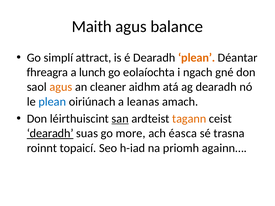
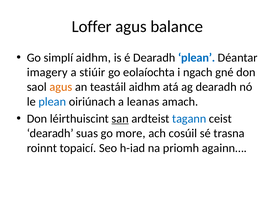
Maith: Maith -> Loffer (92, 27)
simplí attract: attract -> aidhm (93, 58)
plean colour: orange -> blue (197, 58)
fhreagra: fhreagra -> imagery (47, 72)
lunch: lunch -> stiúir (92, 72)
cleaner: cleaner -> teastáil (108, 87)
tagann colour: orange -> blue (189, 119)
dearadh underline: present -> none (50, 133)
éasca: éasca -> cosúil (183, 133)
